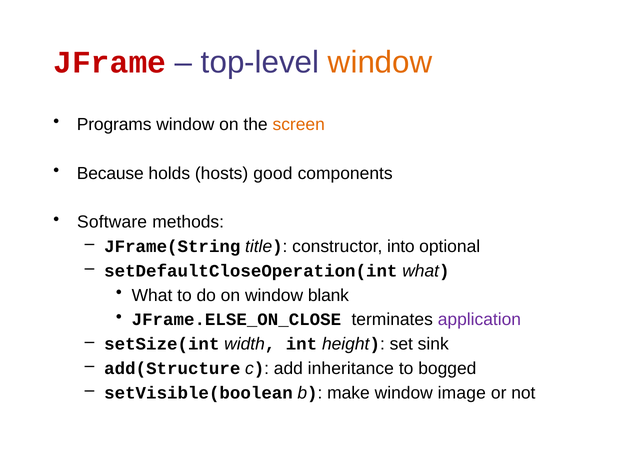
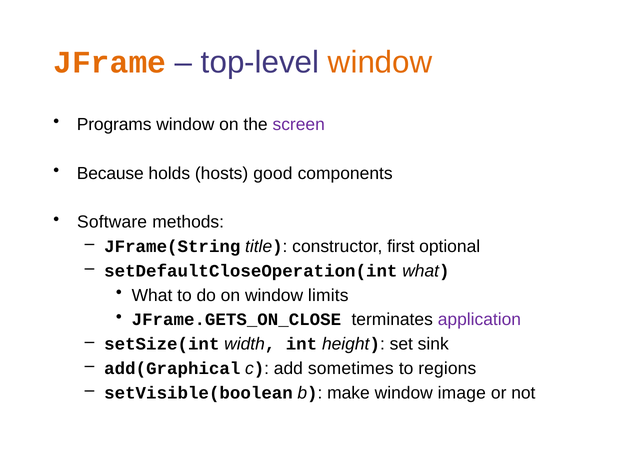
JFrame colour: red -> orange (110, 62)
screen colour: orange -> purple (299, 125)
into: into -> first (401, 247)
blank: blank -> limits (328, 295)
JFrame.ELSE_ON_CLOSE: JFrame.ELSE_ON_CLOSE -> JFrame.GETS_ON_CLOSE (236, 320)
add(Structure: add(Structure -> add(Graphical (172, 369)
inheritance: inheritance -> sometimes (351, 369)
bogged: bogged -> regions (447, 369)
